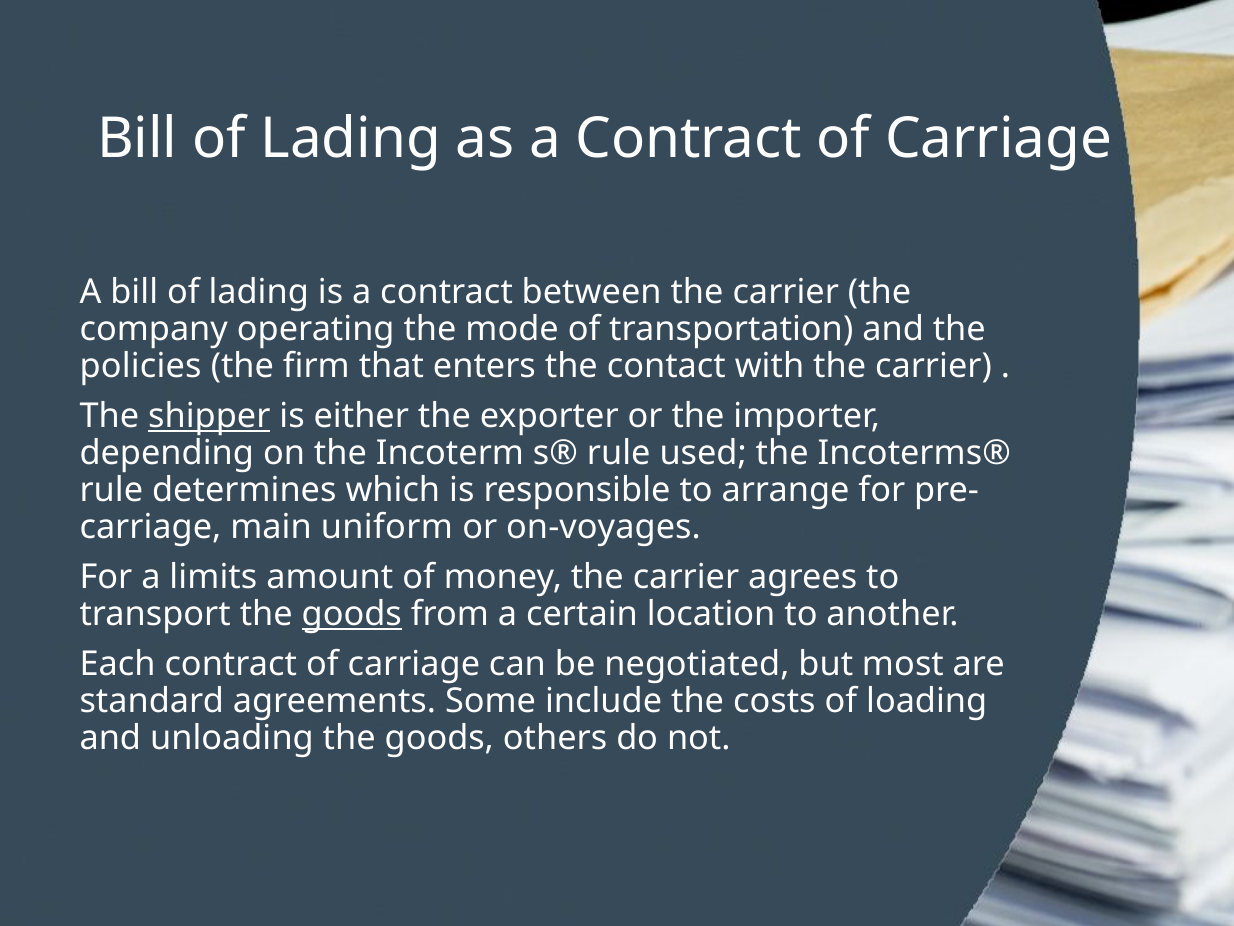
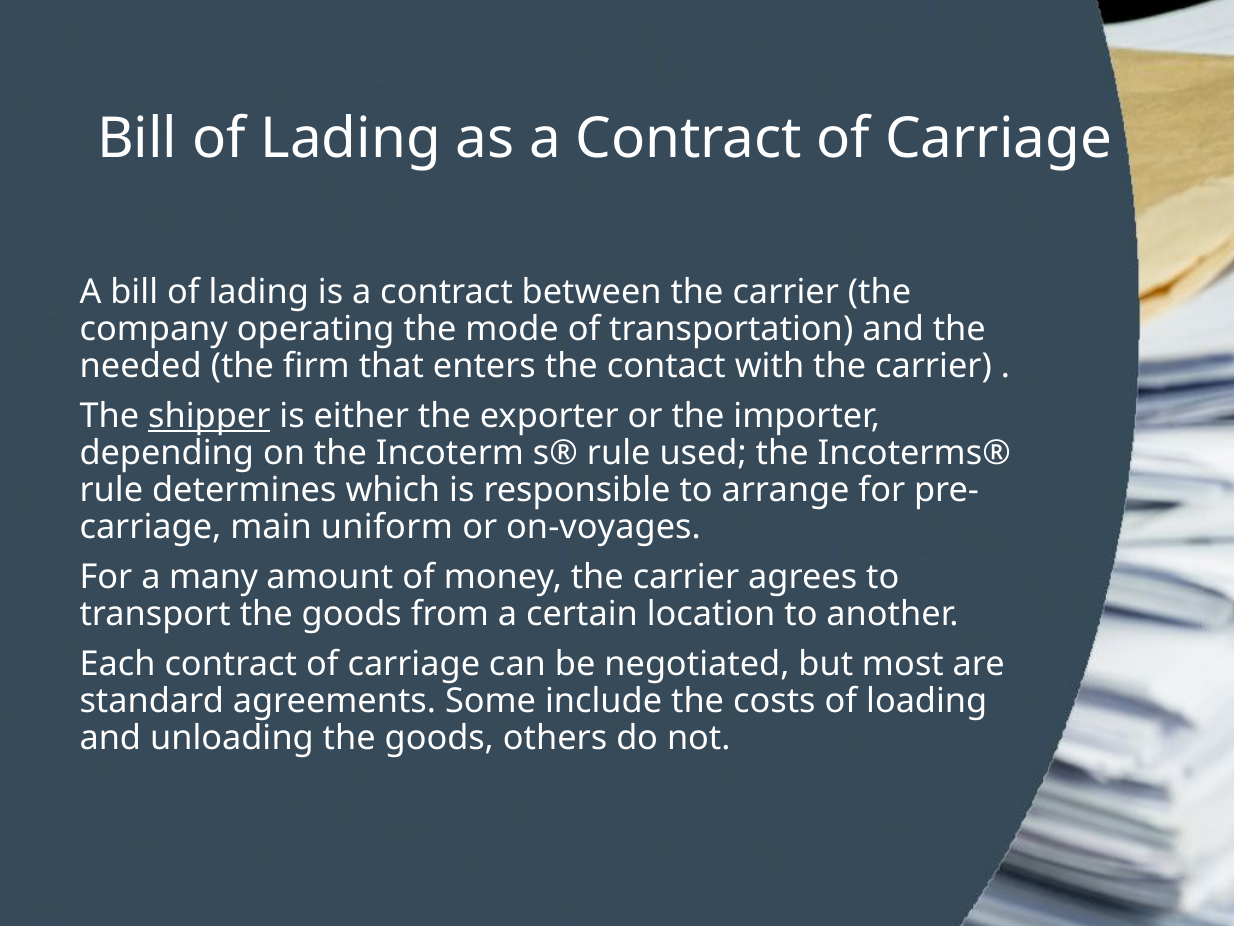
policies: policies -> needed (141, 366)
limits: limits -> many (214, 577)
goods underline: present -> none (352, 614)
